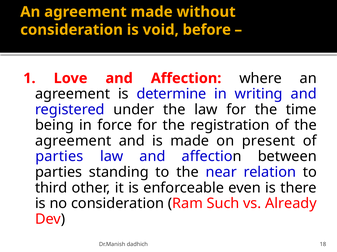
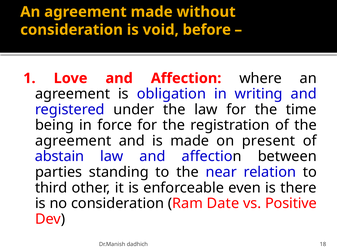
determine: determine -> obligation (171, 94)
parties: parties -> abstain (60, 157)
Such: Such -> Date (223, 204)
Already: Already -> Positive (291, 204)
